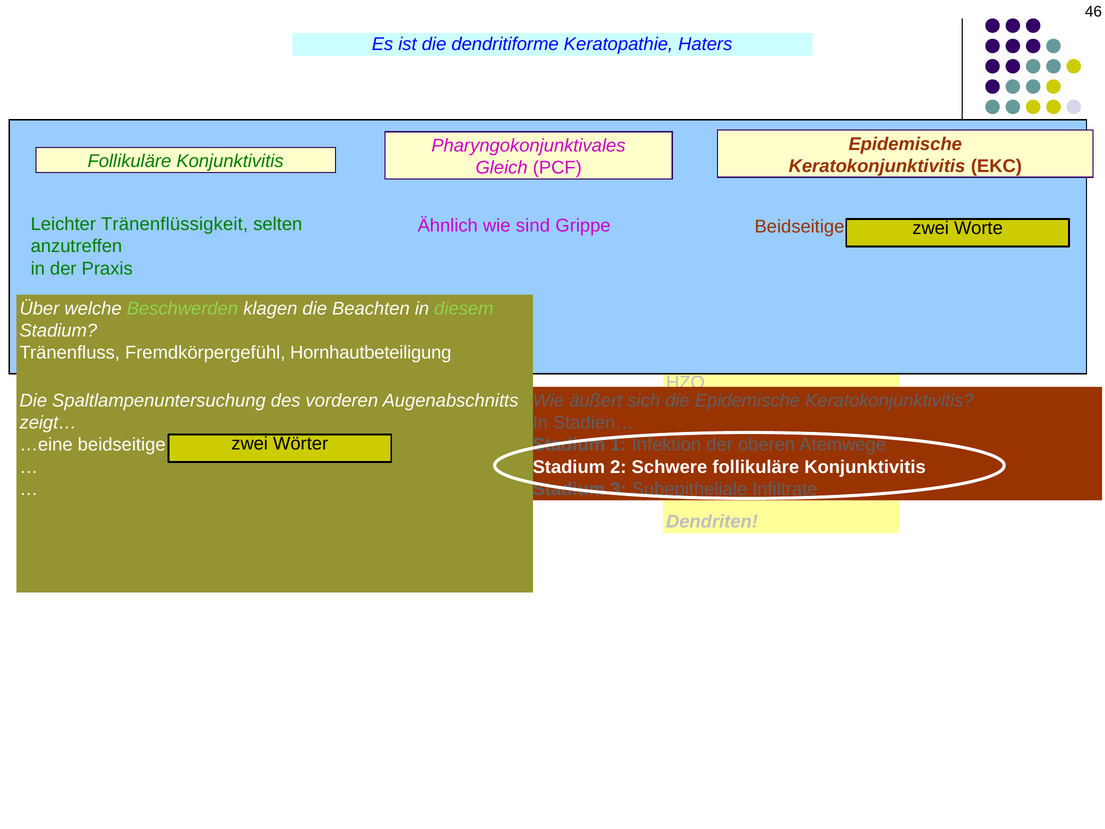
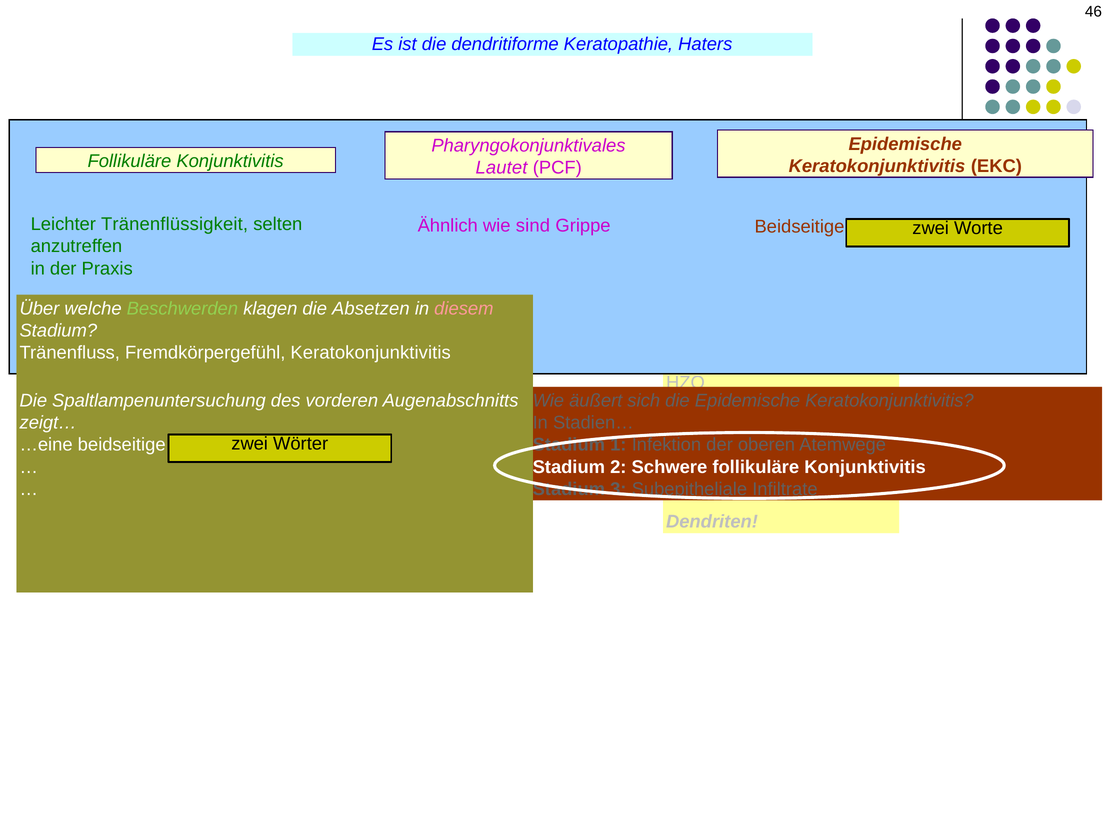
Gleich: Gleich -> Lautet (502, 168)
Beachten: Beachten -> Absetzen (371, 308)
diesem colour: light green -> pink (464, 308)
Hornhautbeteiligung: Hornhautbeteiligung -> Keratokonjunktivitis (371, 353)
